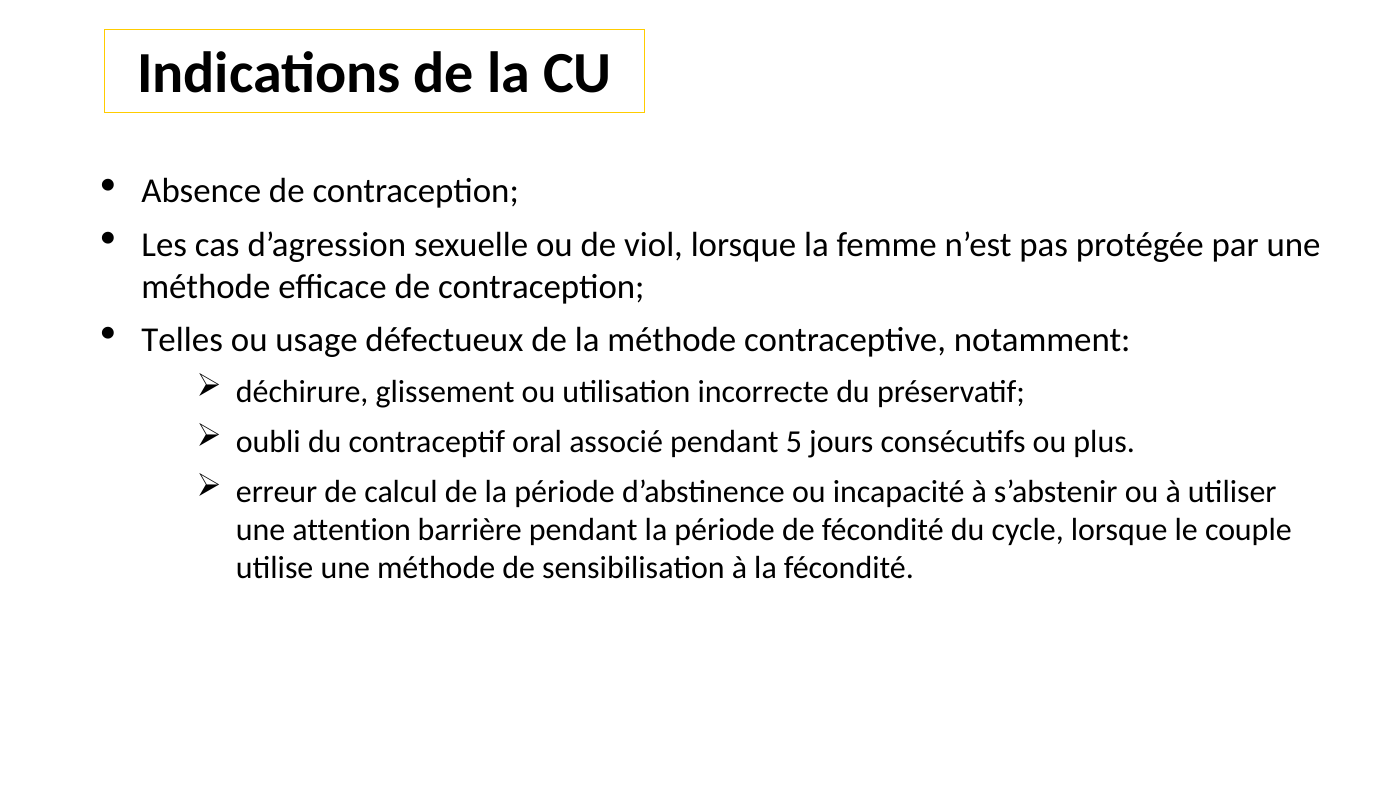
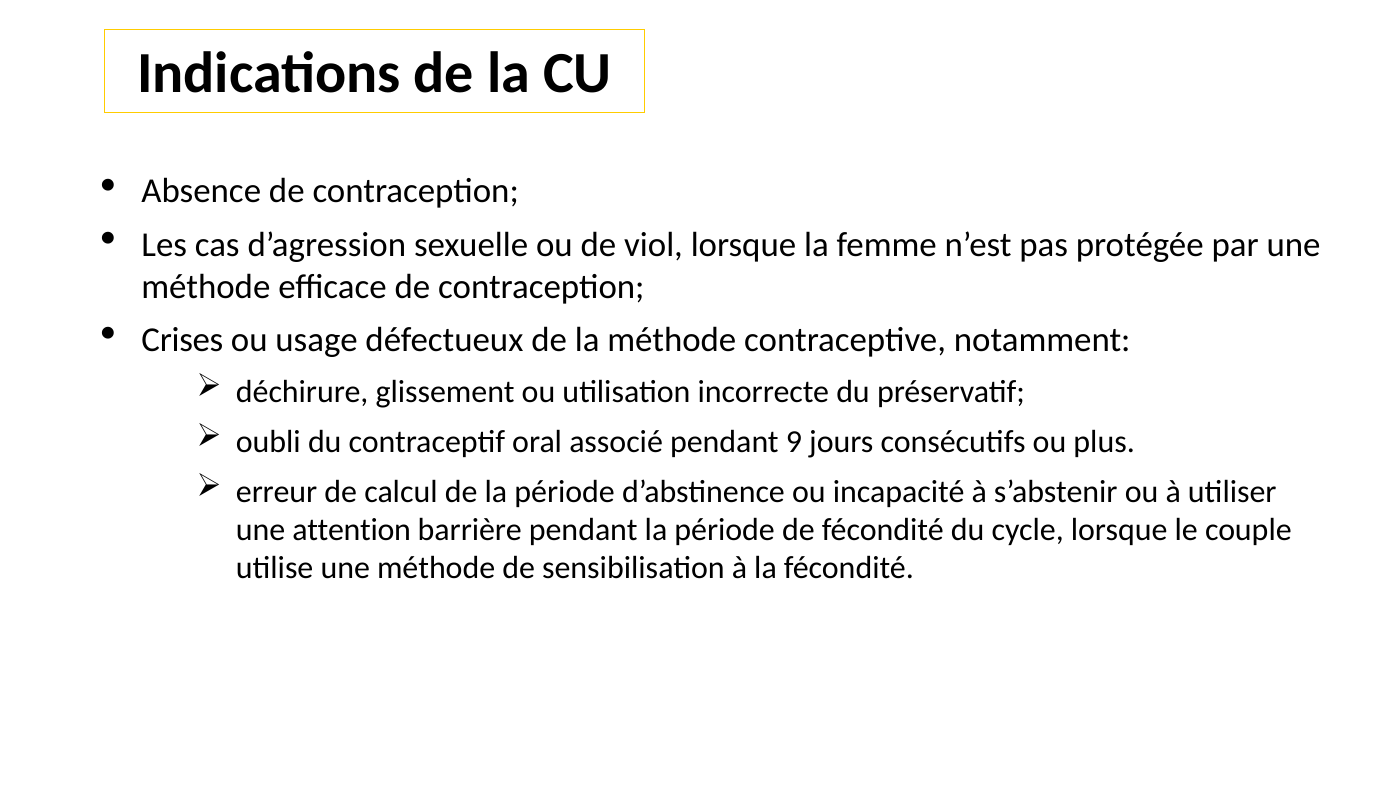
Telles: Telles -> Crises (182, 340)
5: 5 -> 9 (794, 441)
